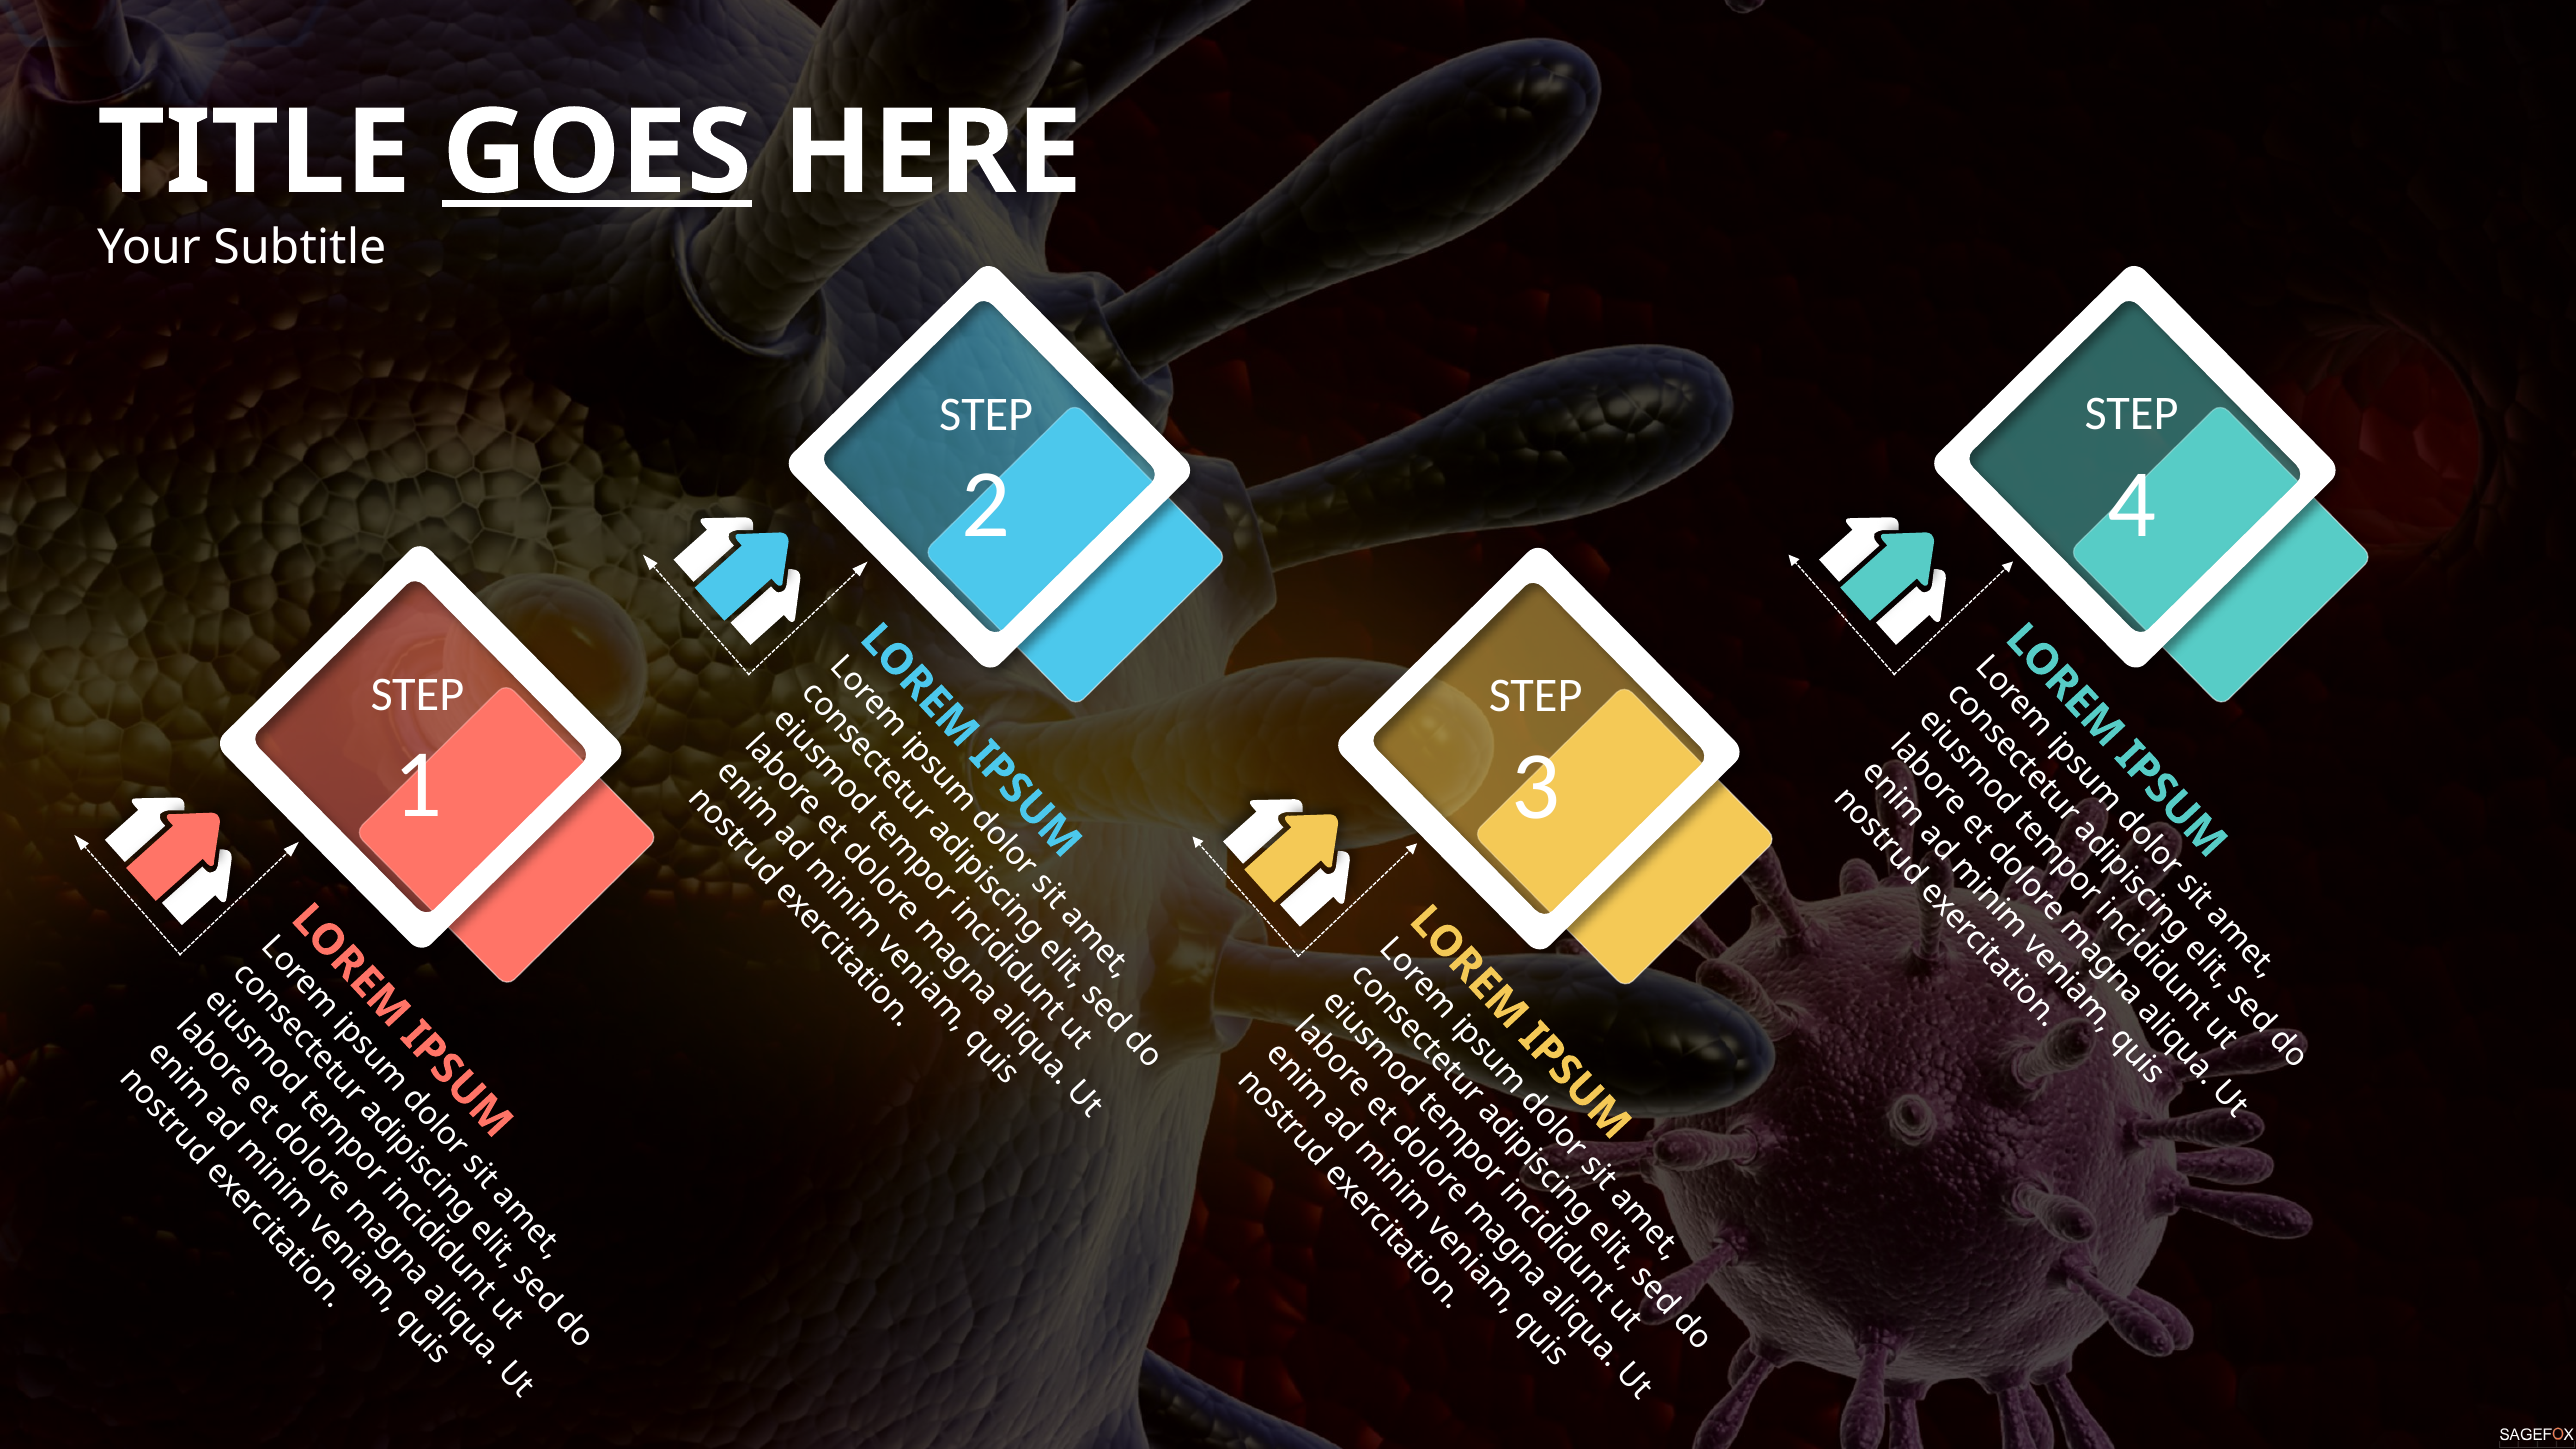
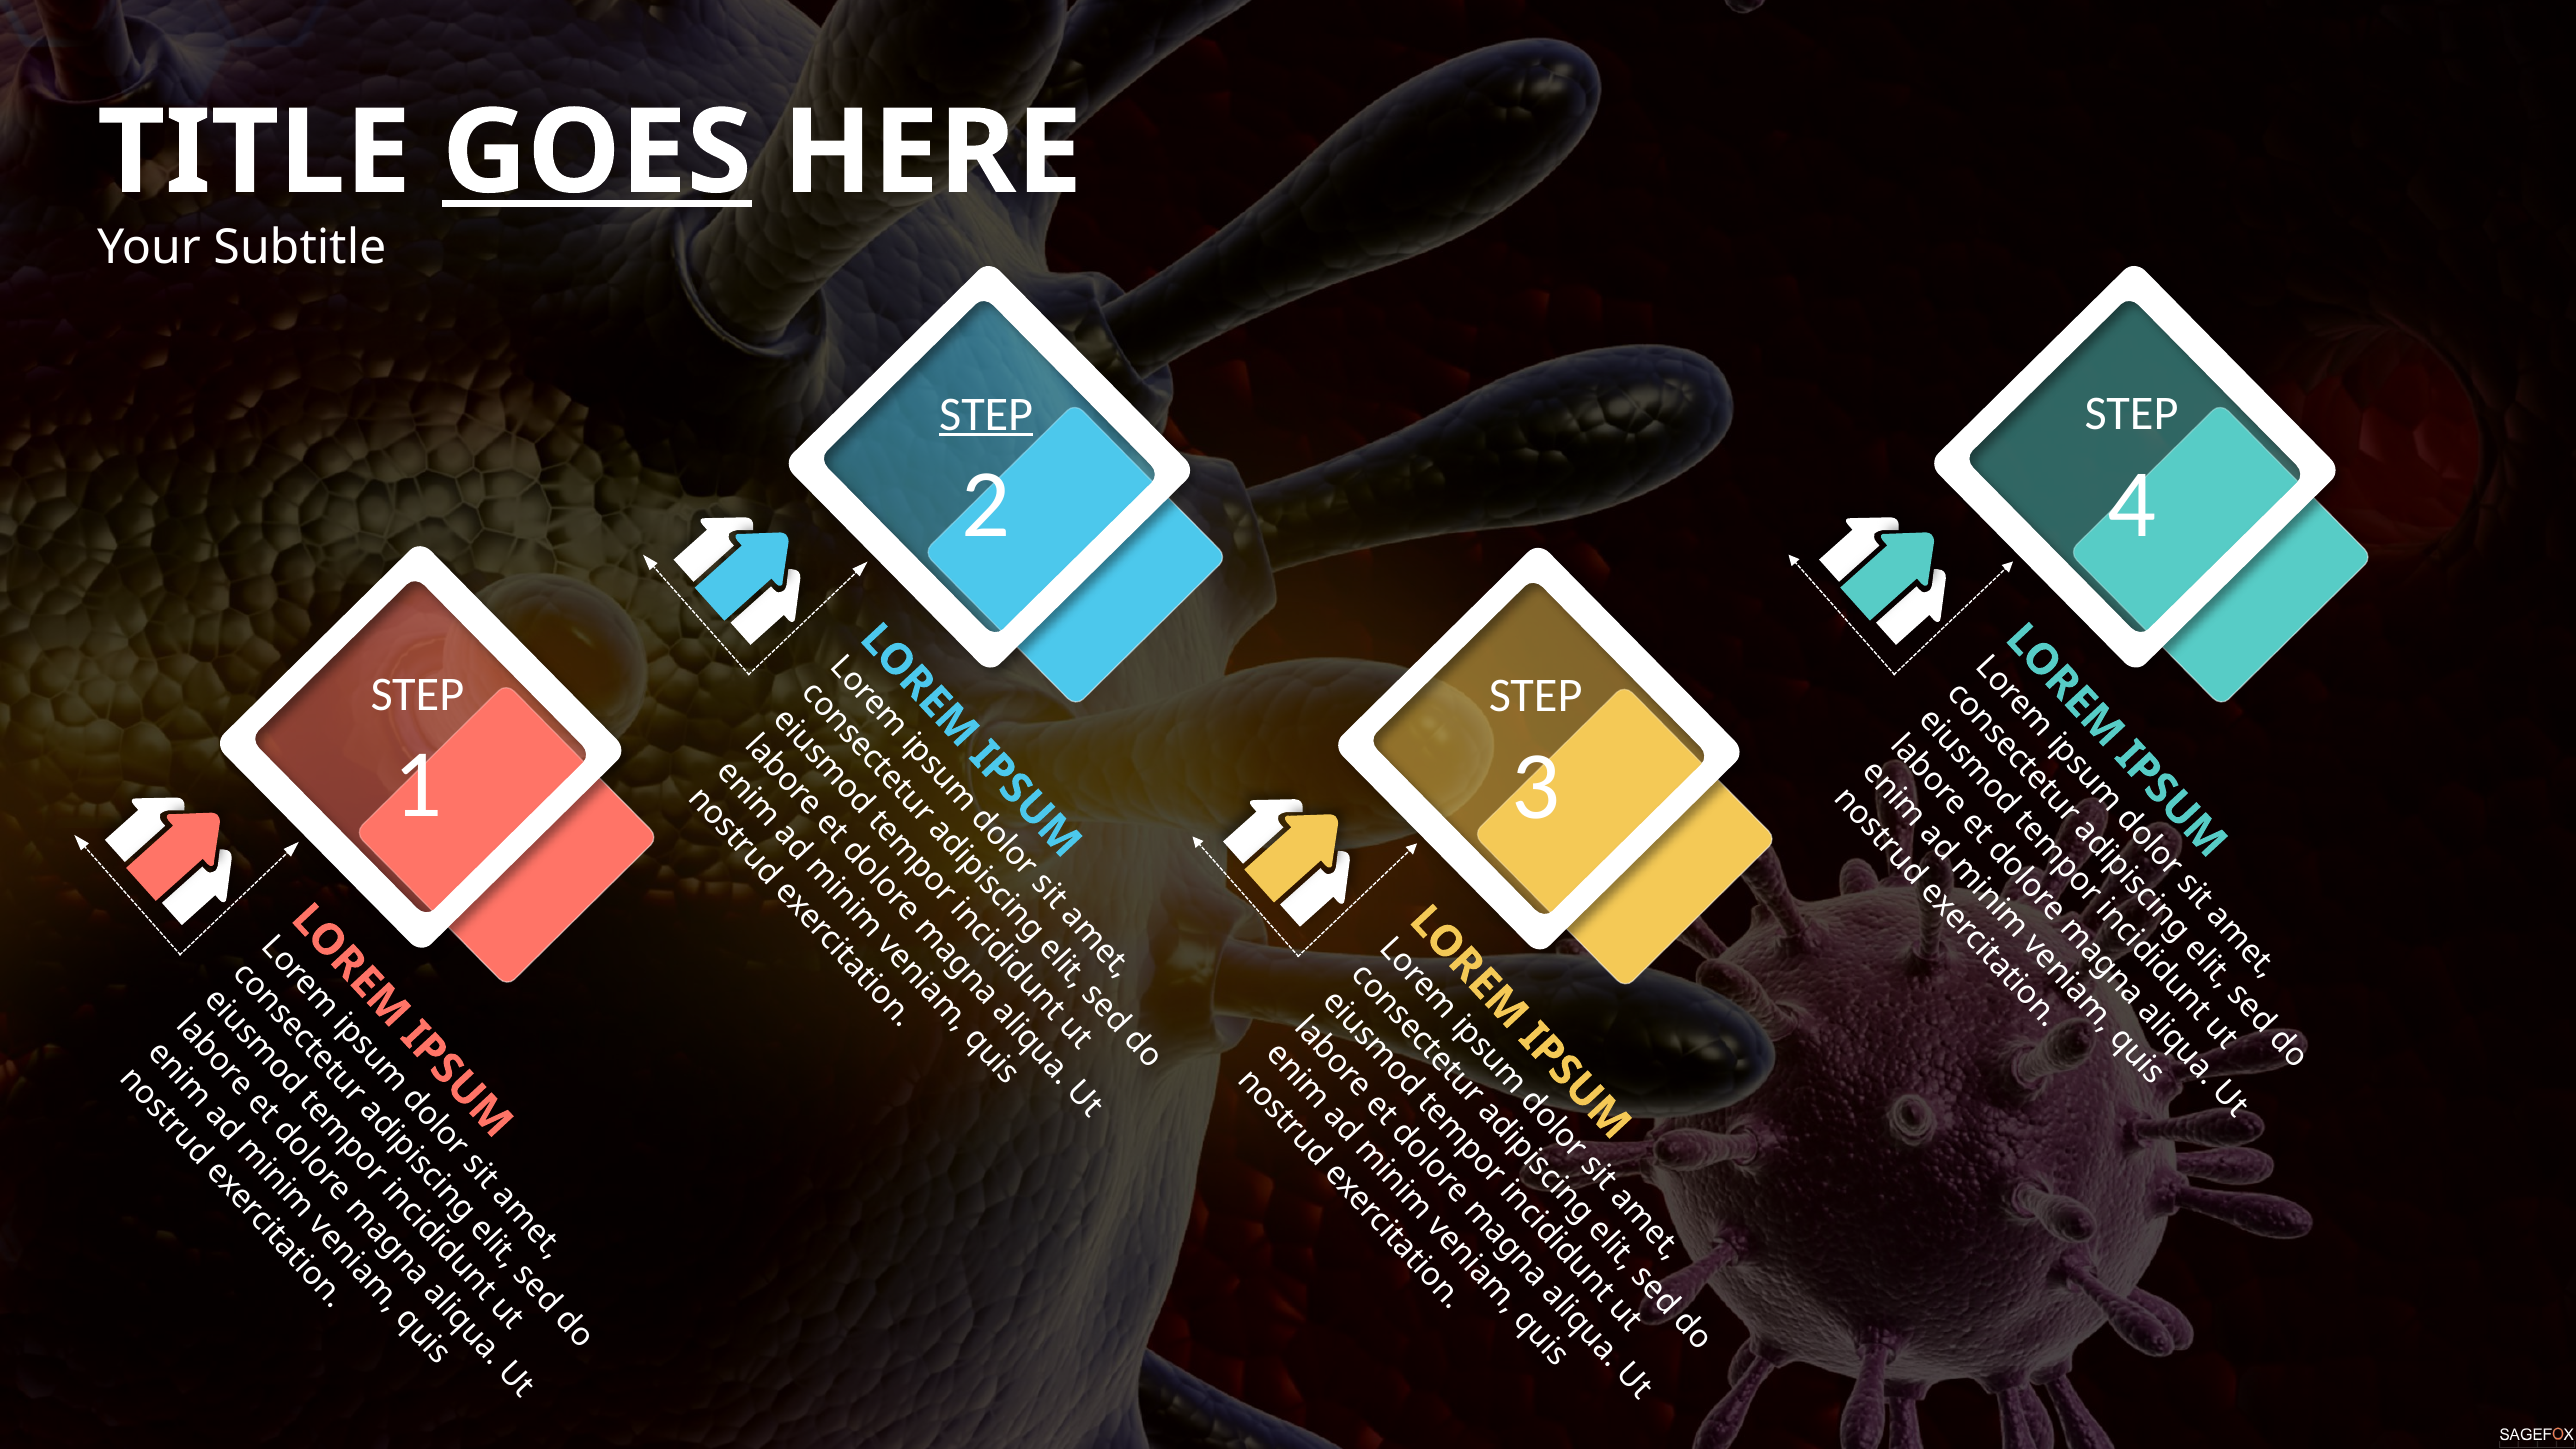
STEP underline: none -> present (986, 414)
